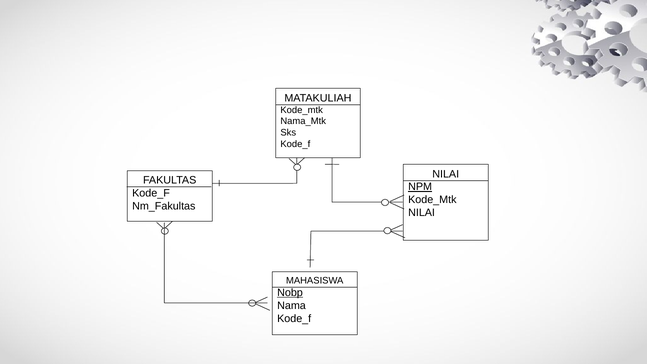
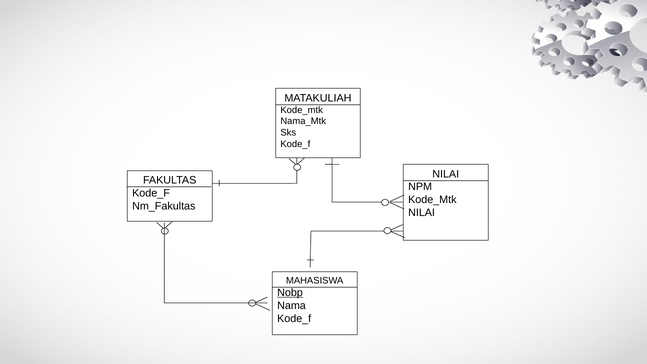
NPM underline: present -> none (420, 187)
